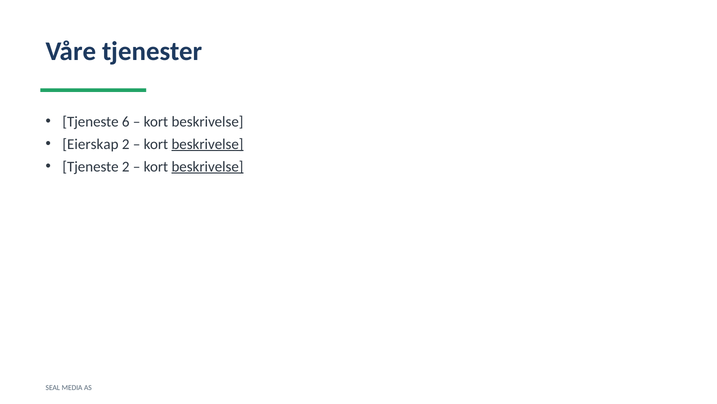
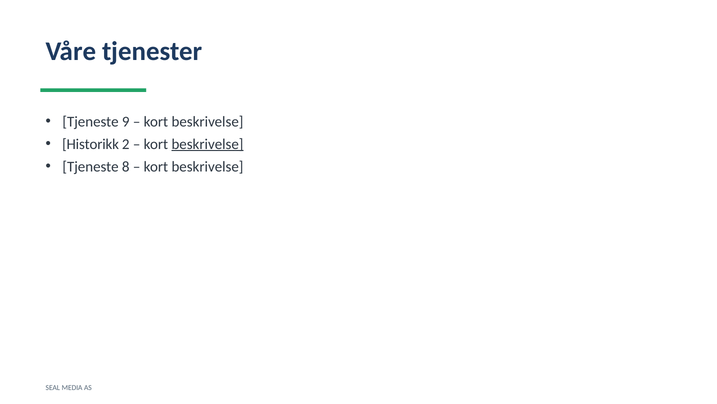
6: 6 -> 9 (126, 121)
Eierskap: Eierskap -> Historikk (91, 144)
Tjeneste 2: 2 -> 8 (126, 166)
beskrivelse underline: present -> none (207, 166)
